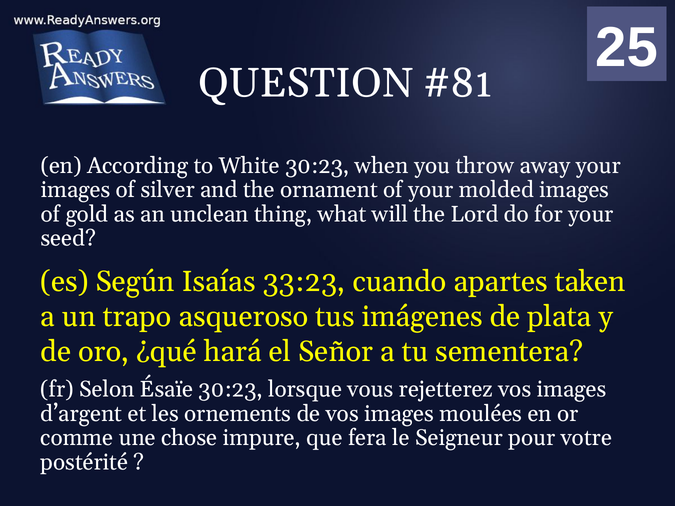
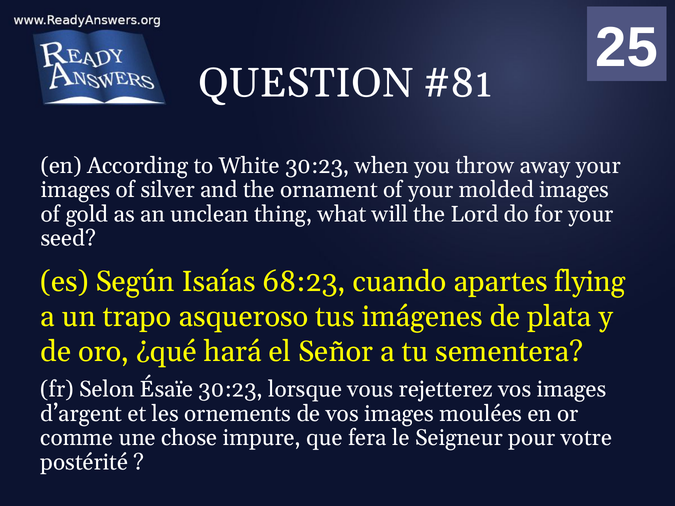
33:23: 33:23 -> 68:23 (304, 282)
taken: taken -> flying (590, 282)
